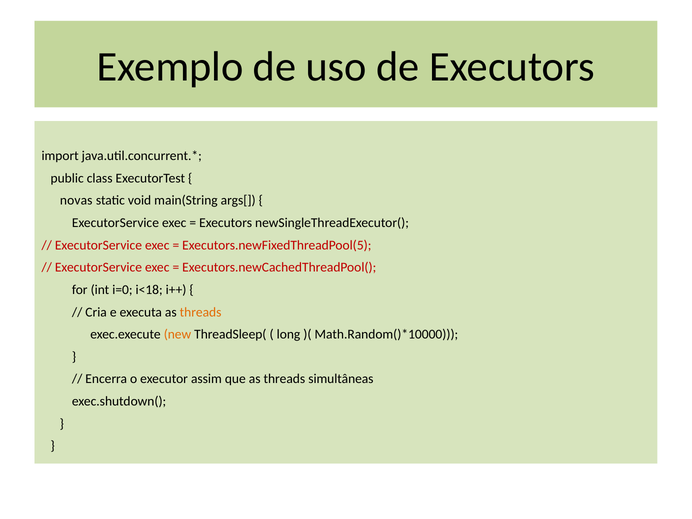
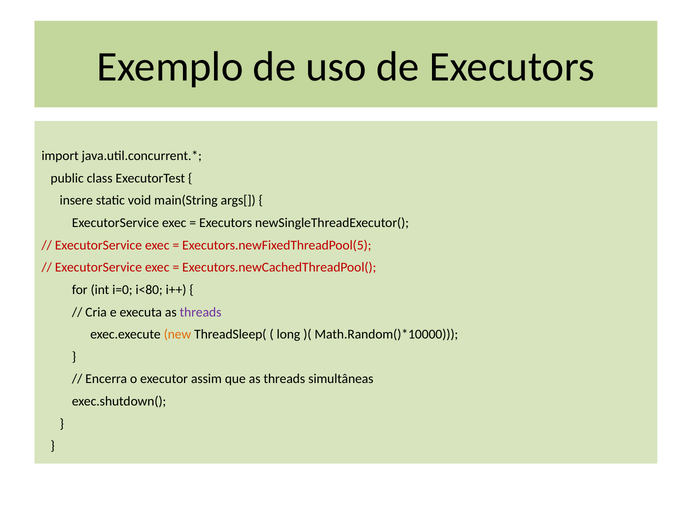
novas: novas -> insere (76, 201)
i<18: i<18 -> i<80 (149, 290)
threads colour: orange -> purple (201, 312)
